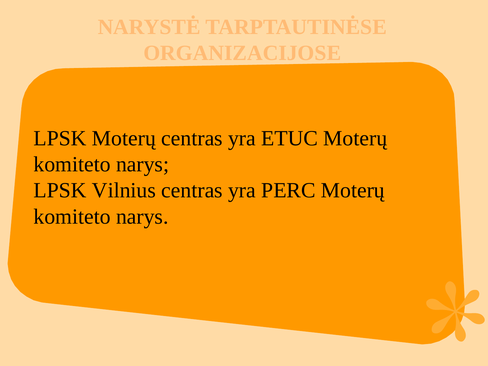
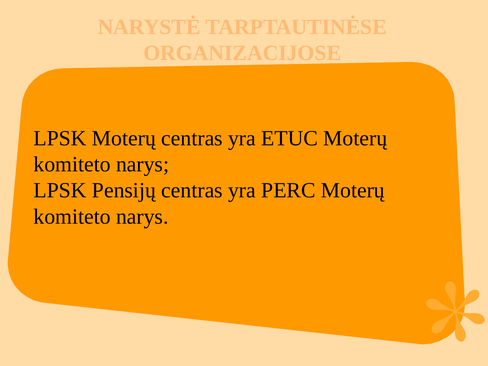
Vilnius: Vilnius -> Pensijų (124, 190)
